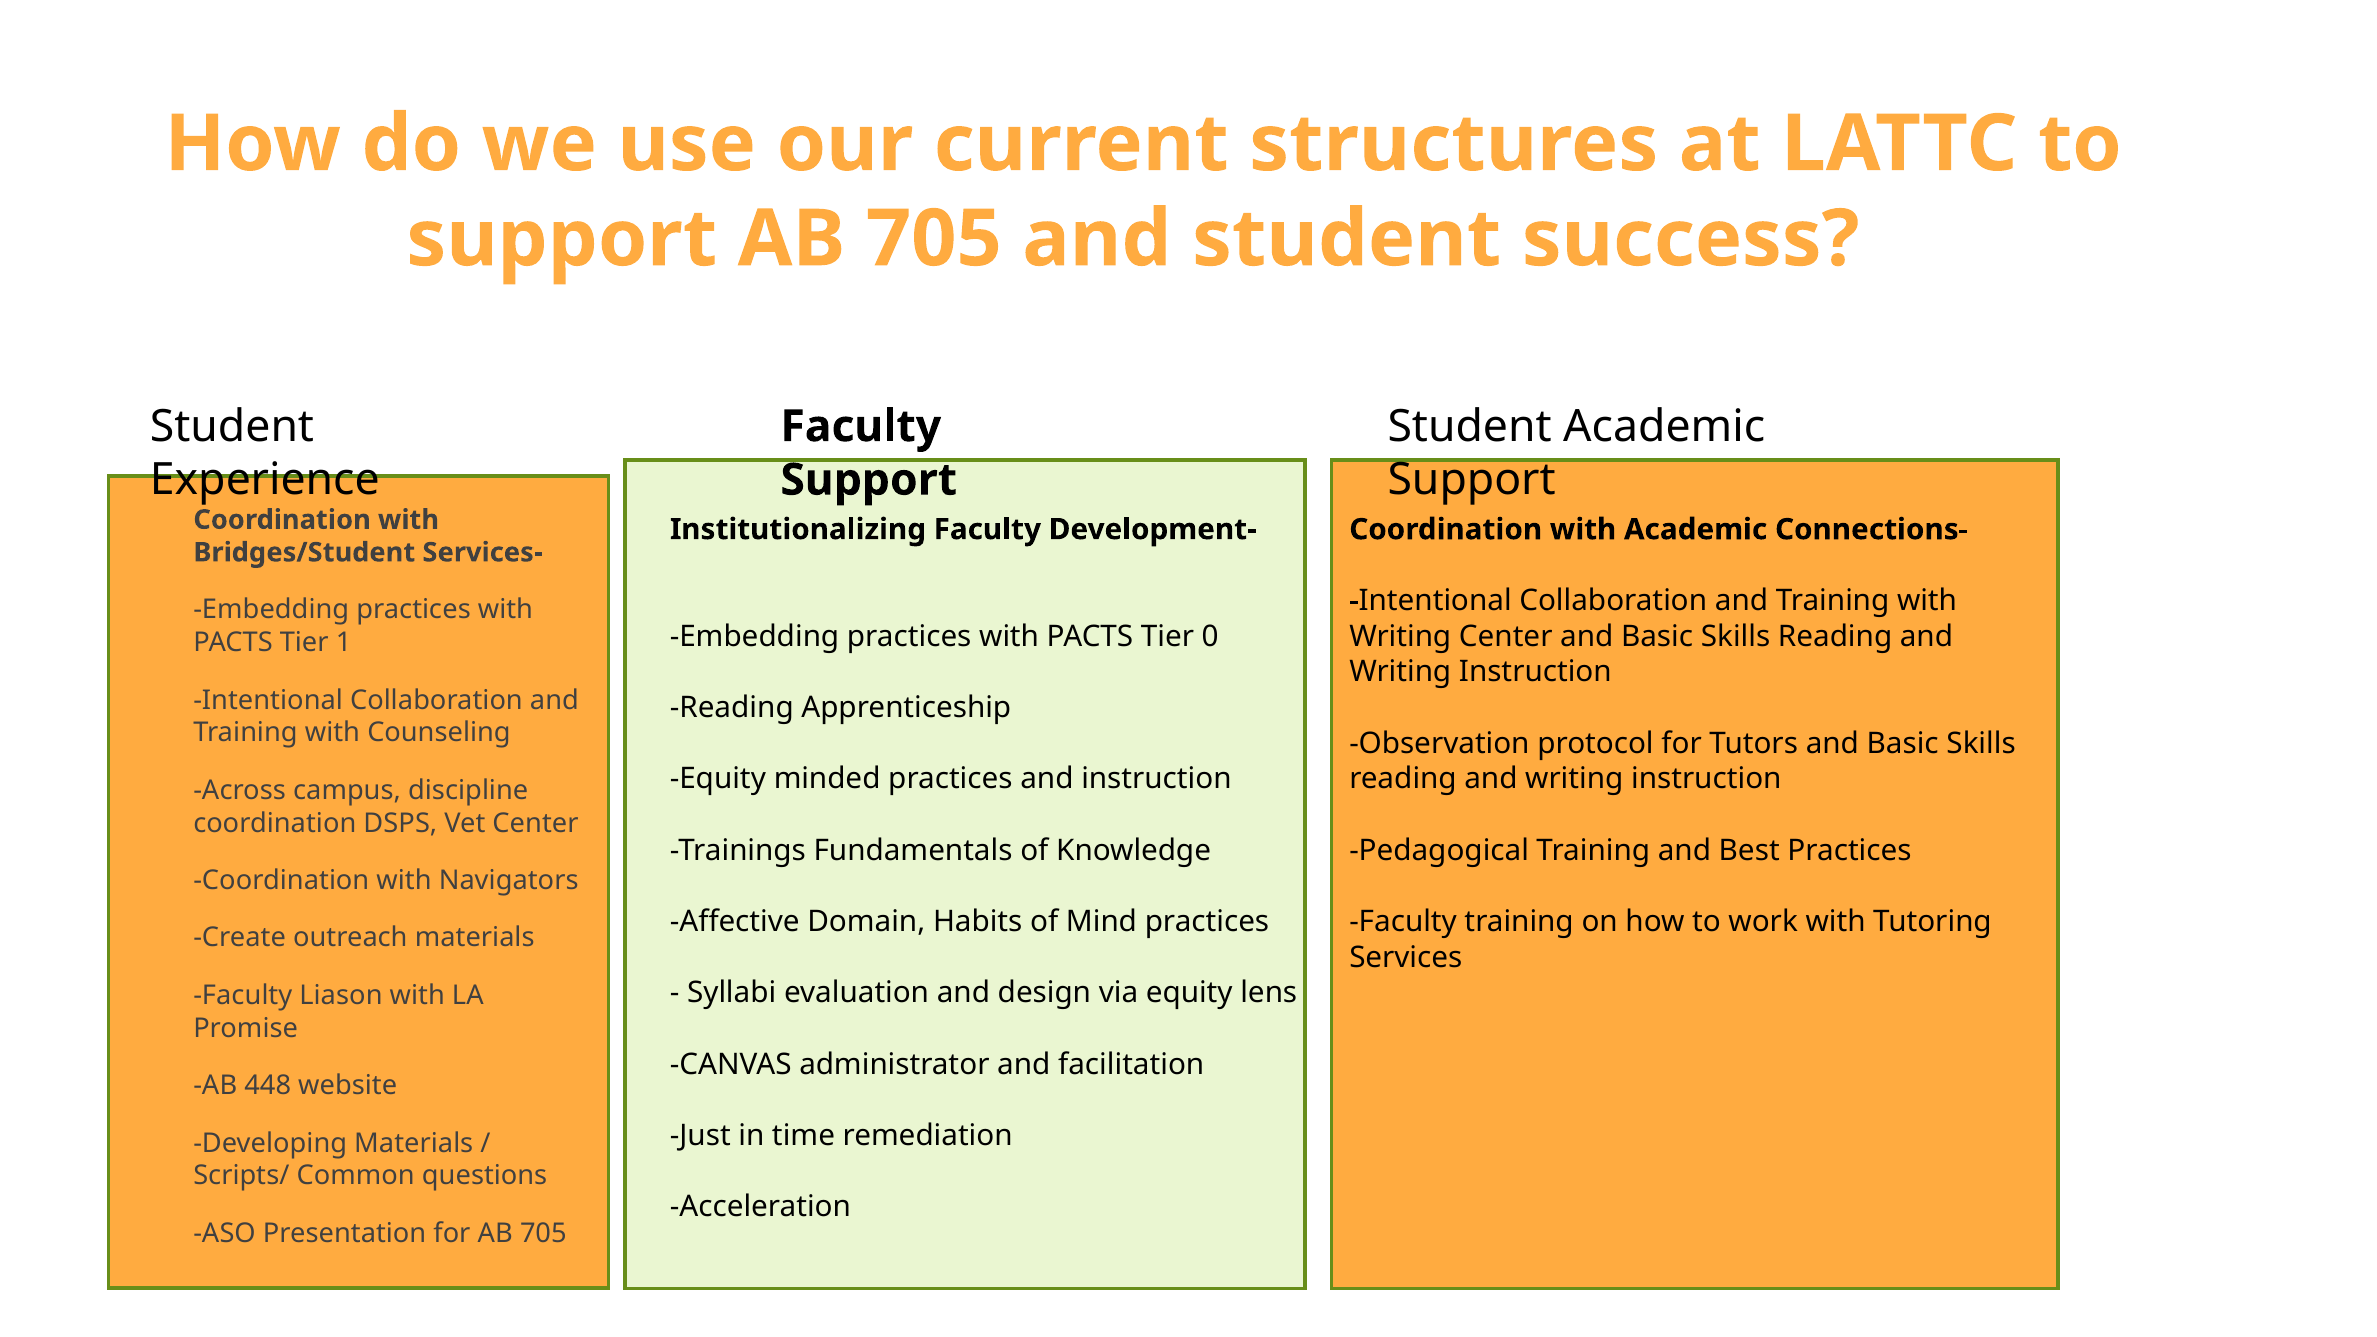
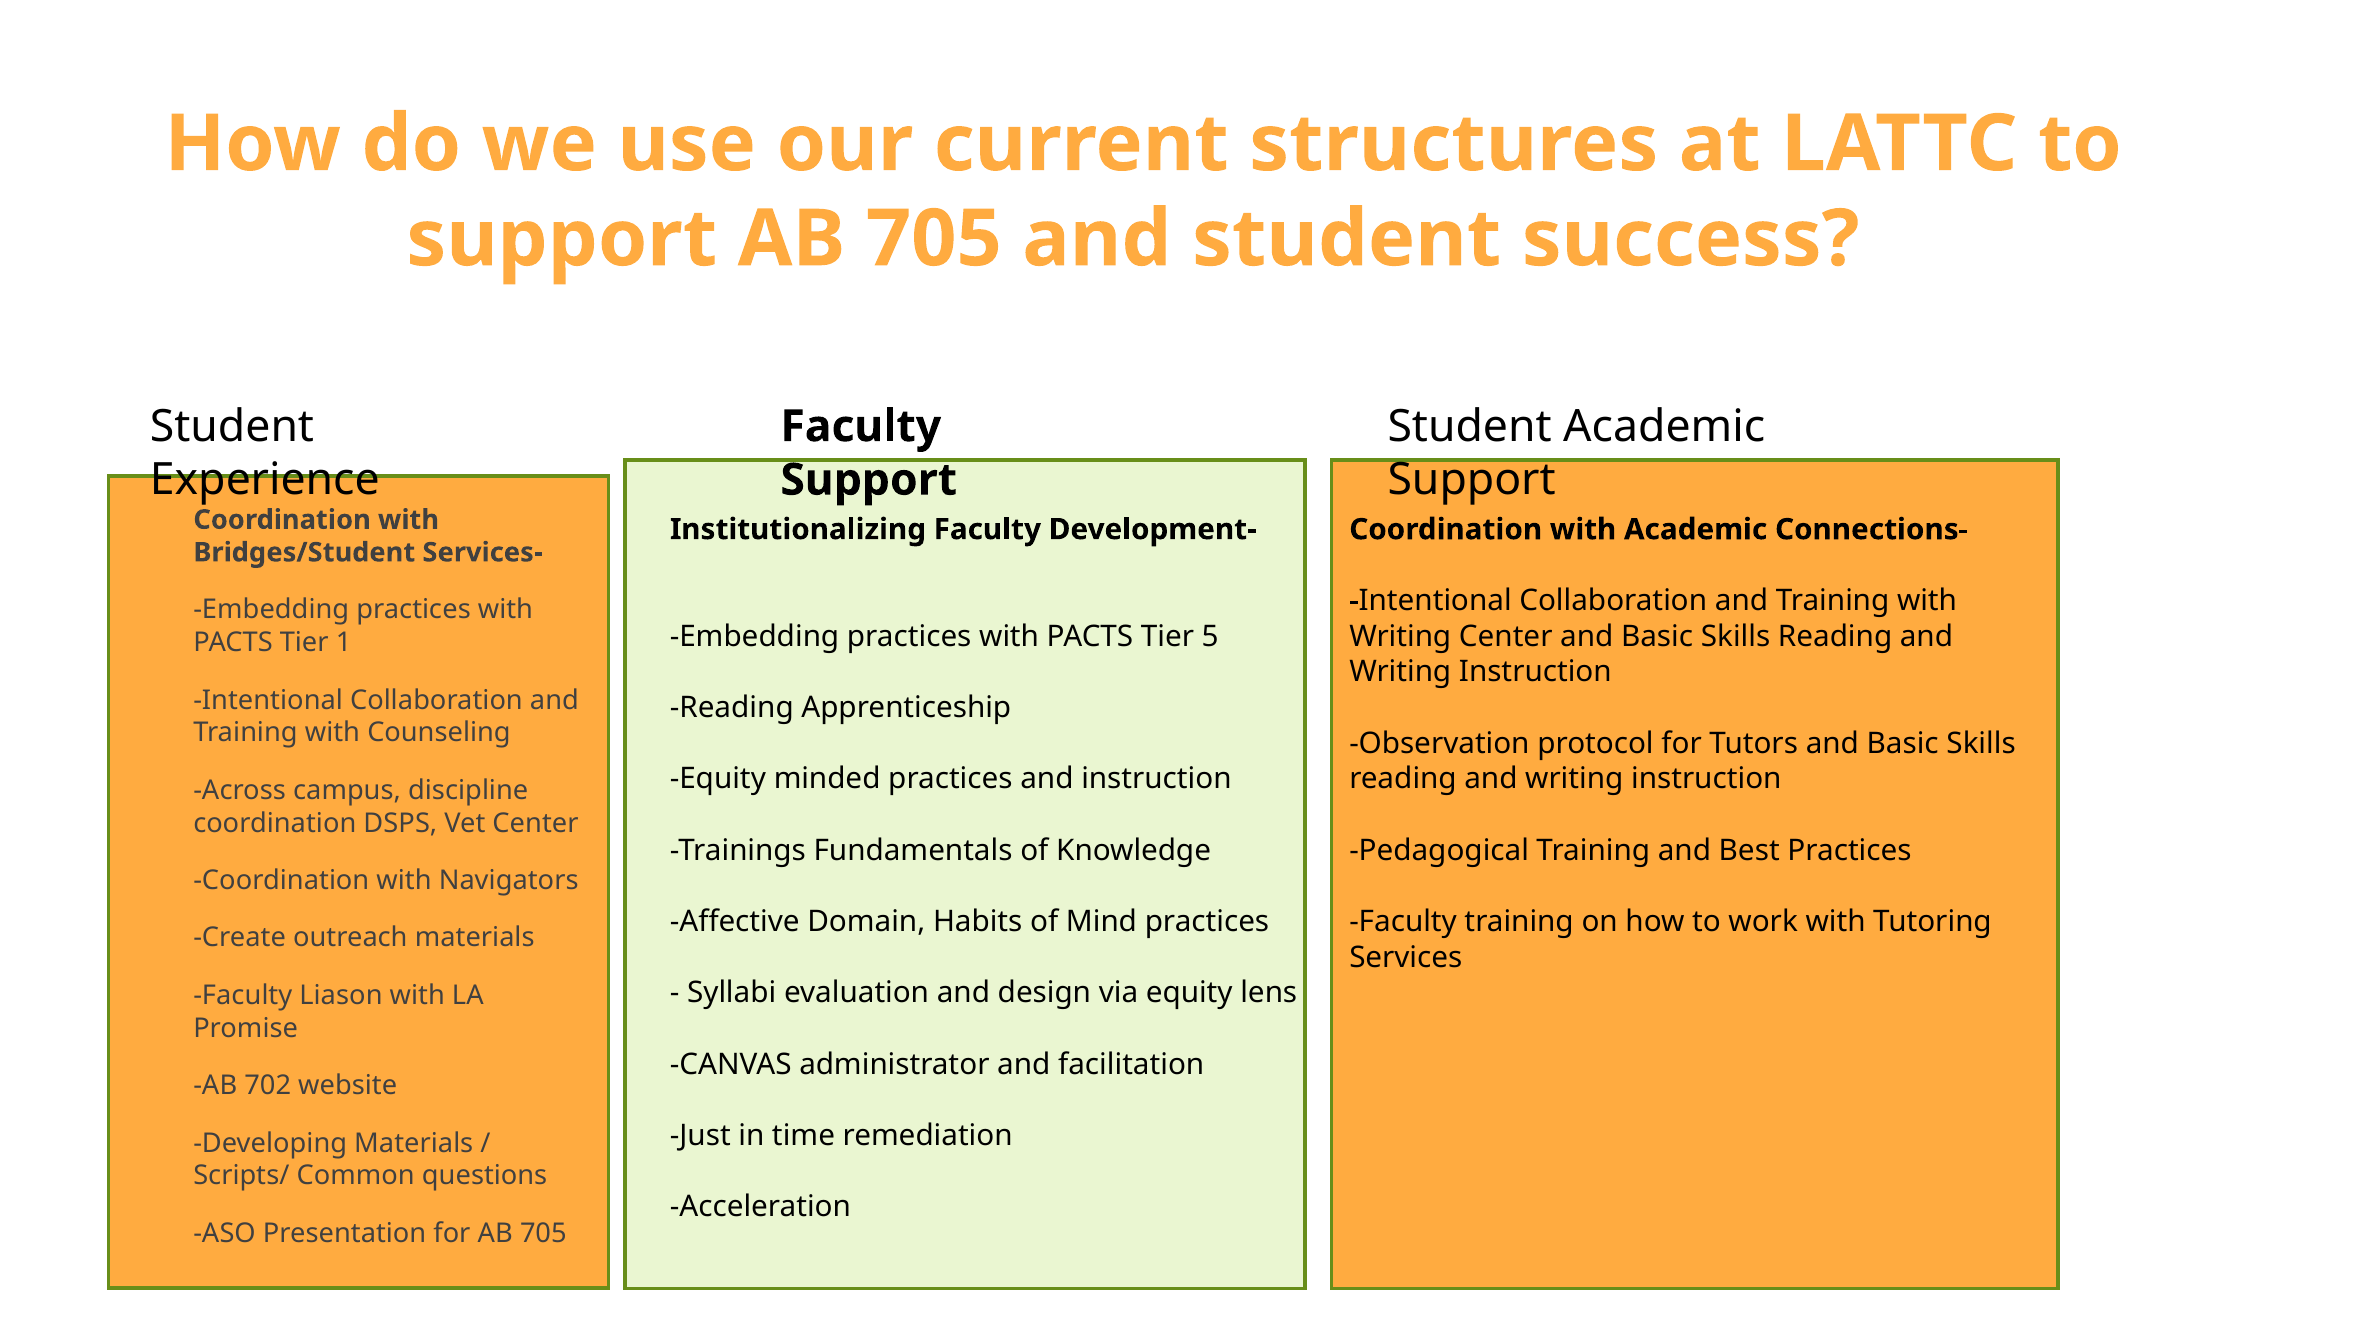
0: 0 -> 5 (1210, 636)
448: 448 -> 702 (268, 1086)
